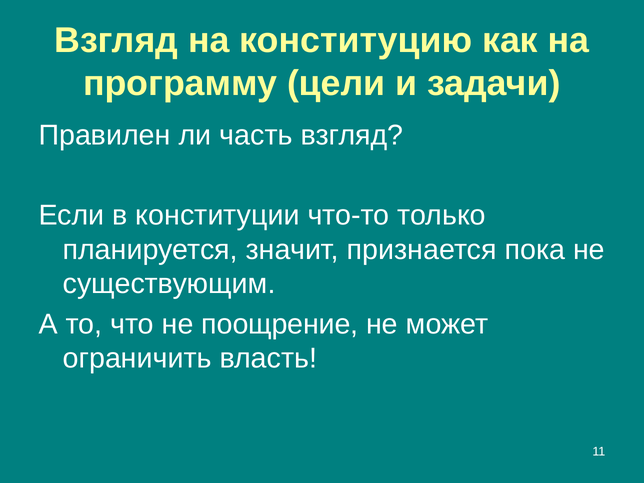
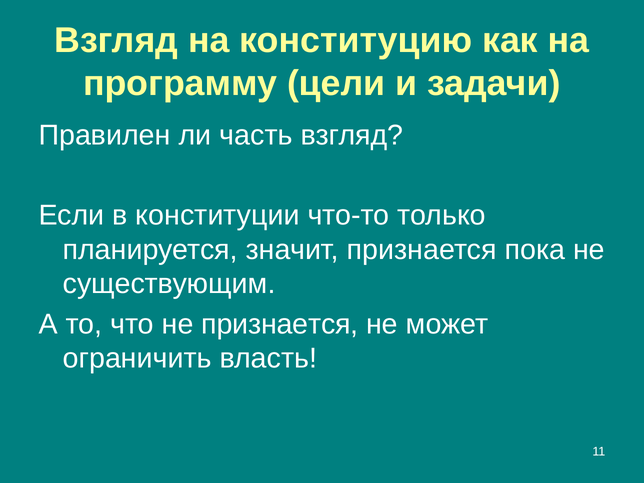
не поощрение: поощрение -> признается (280, 324)
